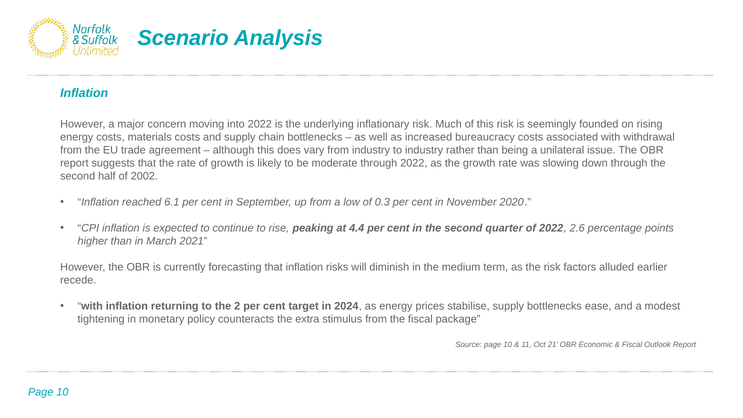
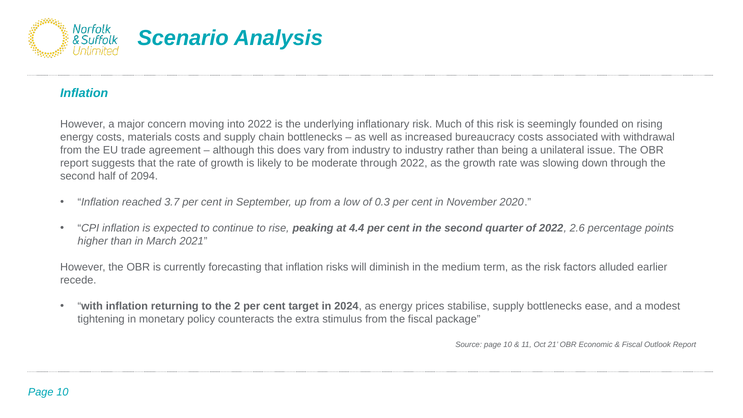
2002: 2002 -> 2094 (144, 176)
6.1: 6.1 -> 3.7 (172, 202)
